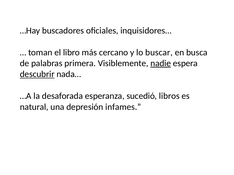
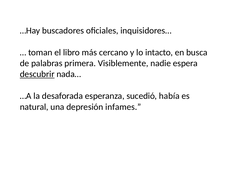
buscar: buscar -> intacto (159, 53)
nadie underline: present -> none (161, 63)
libros: libros -> había (169, 96)
